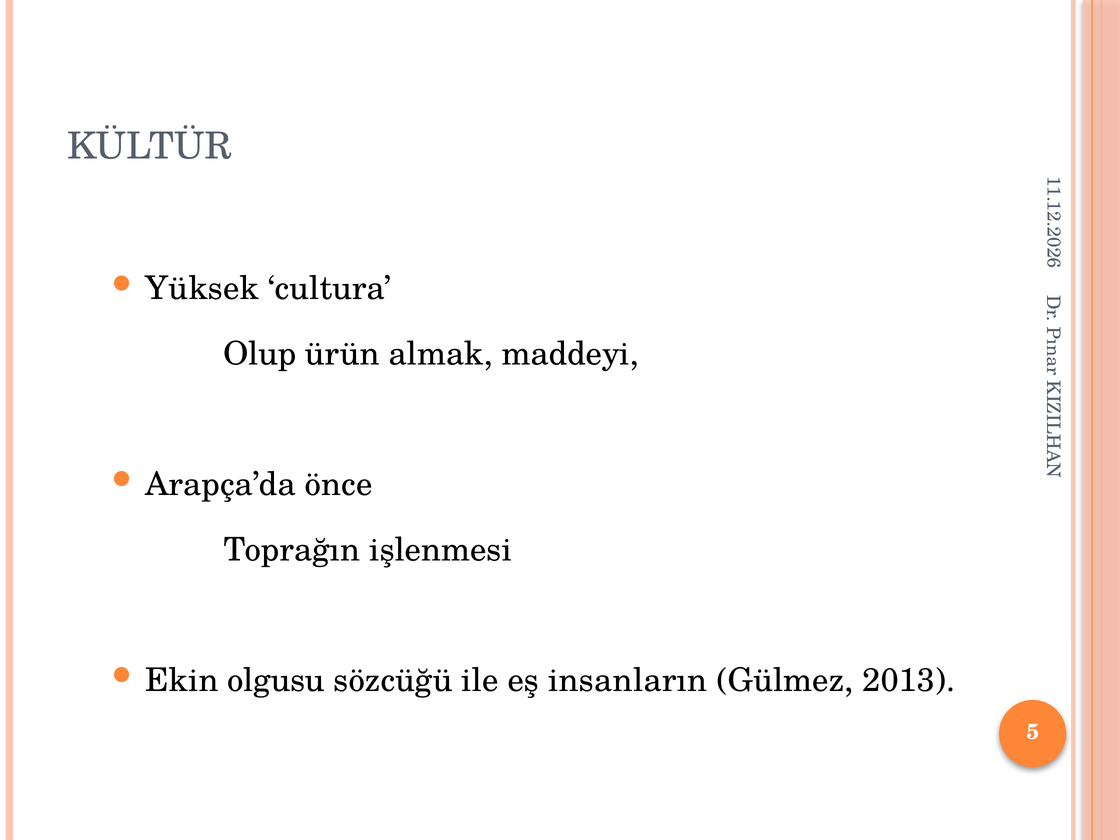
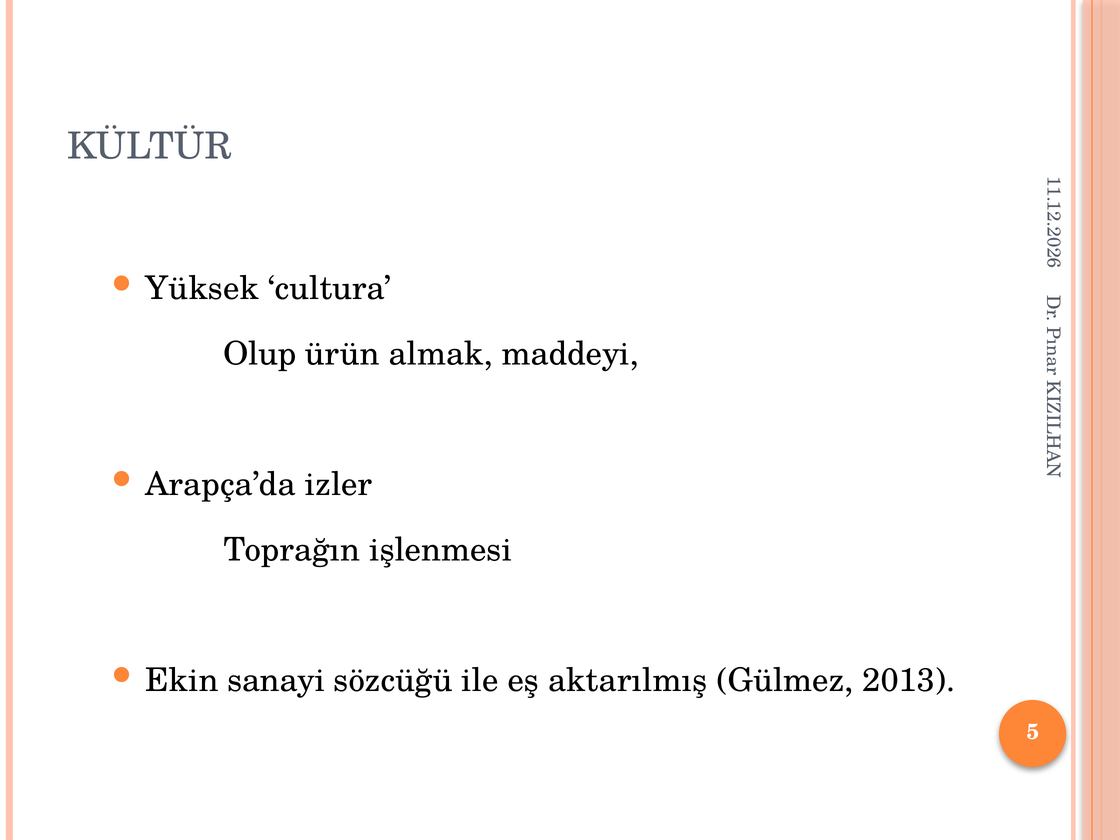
önce: önce -> izler (339, 485)
olgusu: olgusu -> sanayi (276, 681)
insanların: insanların -> aktarılmış (628, 681)
